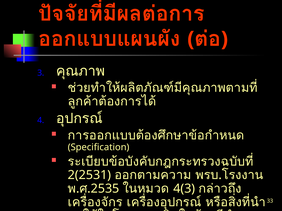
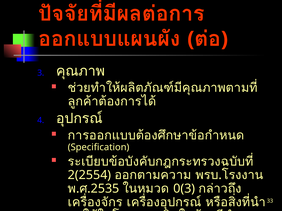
2(2531: 2(2531 -> 2(2554 (89, 175)
4(3: 4(3 -> 0(3 (184, 189)
